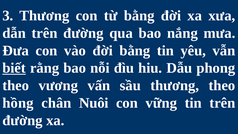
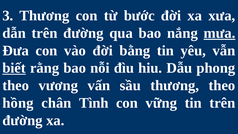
từ bằng: bằng -> bước (139, 16)
mưa underline: none -> present (219, 33)
Nuôi: Nuôi -> Tình (94, 103)
